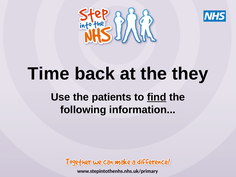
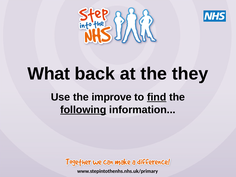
Time: Time -> What (49, 74)
patients: patients -> improve (112, 97)
following underline: none -> present (83, 110)
